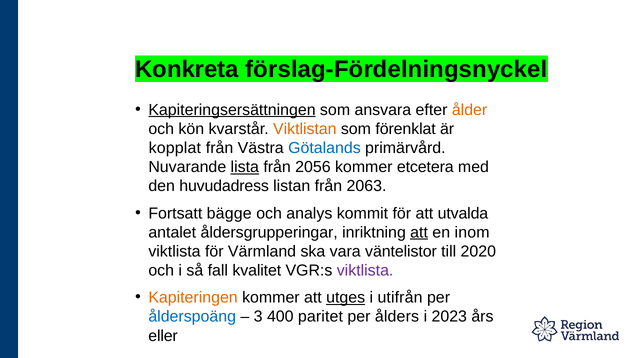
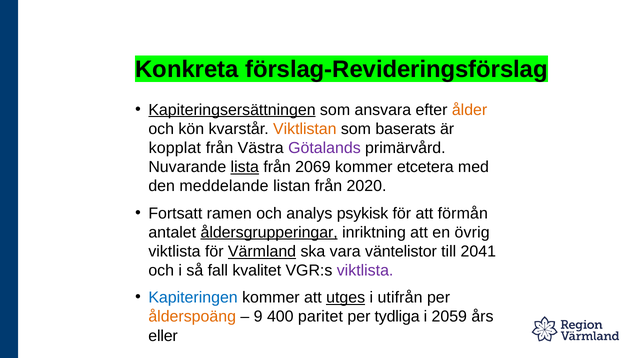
förslag-Fördelningsnyckel: förslag-Fördelningsnyckel -> förslag-Revideringsförslag (396, 69)
förenklat: förenklat -> baserats (406, 129)
Götalands colour: blue -> purple (324, 148)
2056: 2056 -> 2069 (313, 167)
huvudadress: huvudadress -> meddelande (224, 186)
2063: 2063 -> 2020 (366, 186)
bägge: bägge -> ramen (229, 213)
kommit: kommit -> psykisk (363, 213)
utvalda: utvalda -> förmån (463, 213)
åldersgrupperingar underline: none -> present (269, 233)
att underline: present -> none (419, 233)
inom: inom -> övrig (472, 233)
Värmland underline: none -> present (262, 252)
2020: 2020 -> 2041 (478, 252)
Kapiteringen colour: orange -> blue (193, 298)
ålderspoäng colour: blue -> orange (192, 317)
3: 3 -> 9 (258, 317)
ålders: ålders -> tydliga (397, 317)
2023: 2023 -> 2059 (449, 317)
